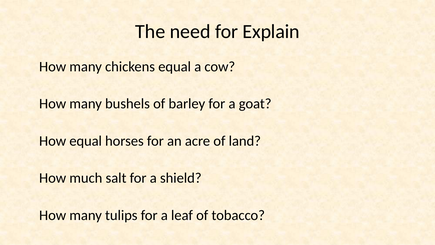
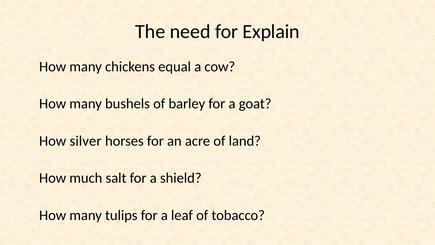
How equal: equal -> silver (86, 141)
